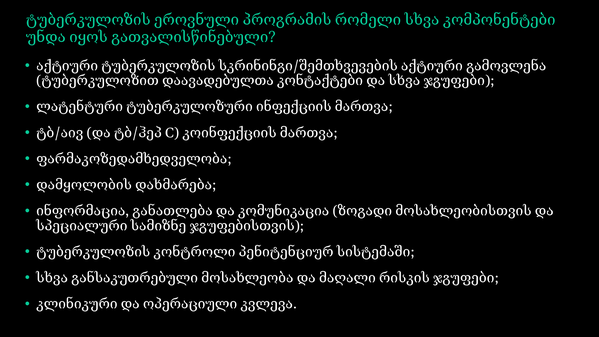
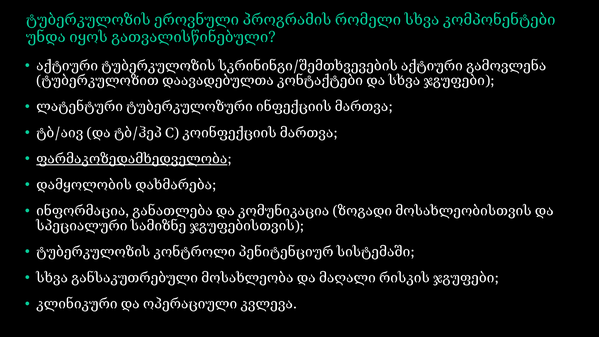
ფარმაკოზედამხედველობა underline: none -> present (132, 159)
